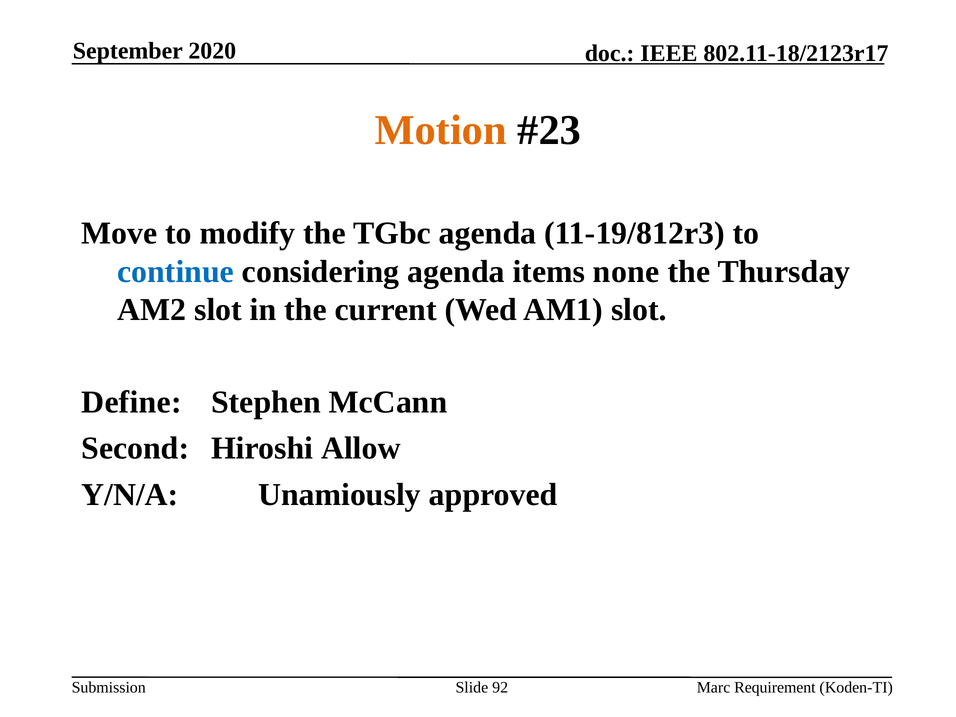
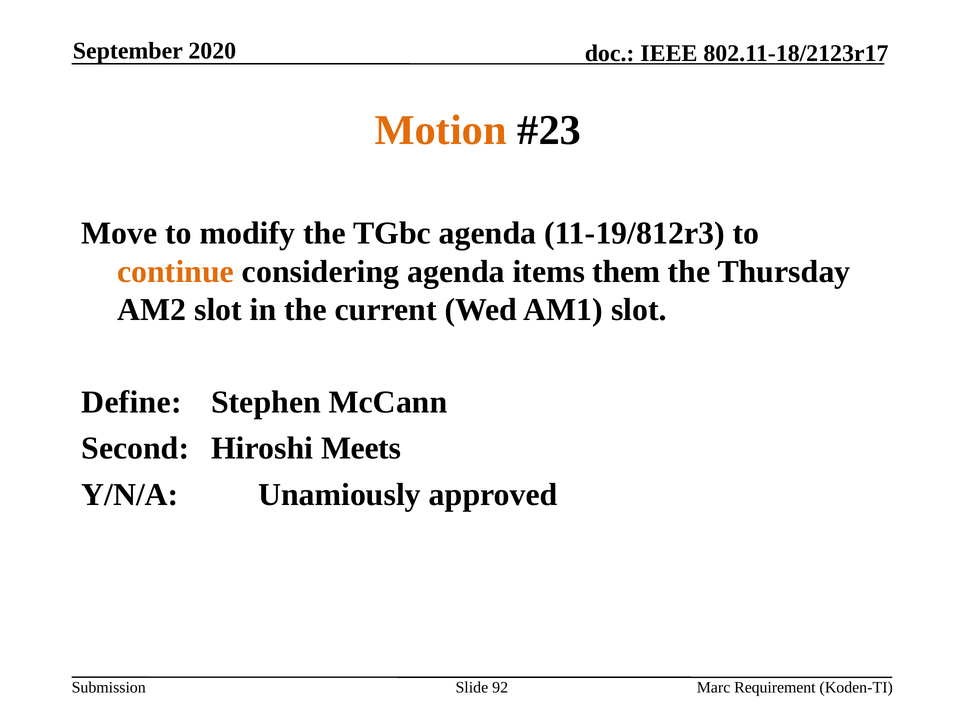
continue colour: blue -> orange (176, 272)
none: none -> them (626, 272)
Allow: Allow -> Meets (361, 448)
